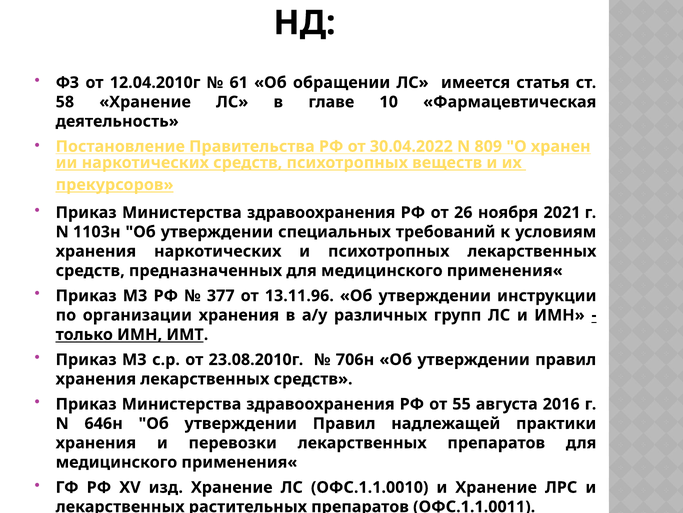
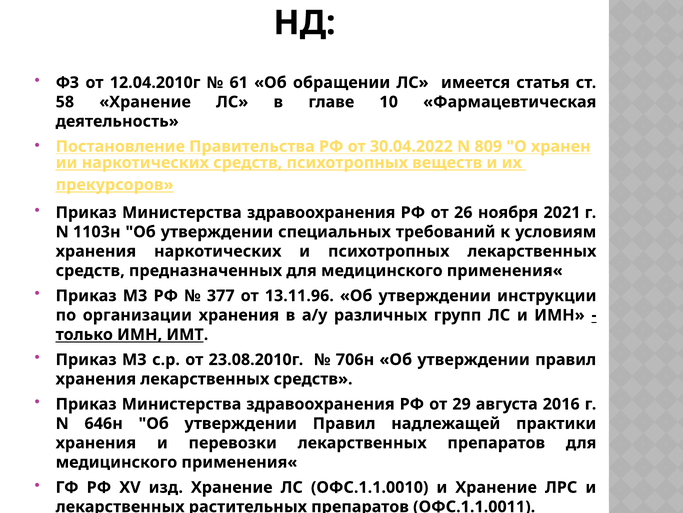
55: 55 -> 29 (462, 404)
